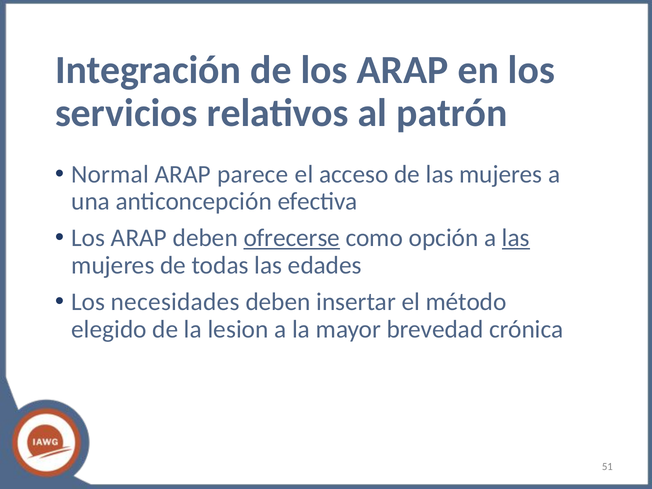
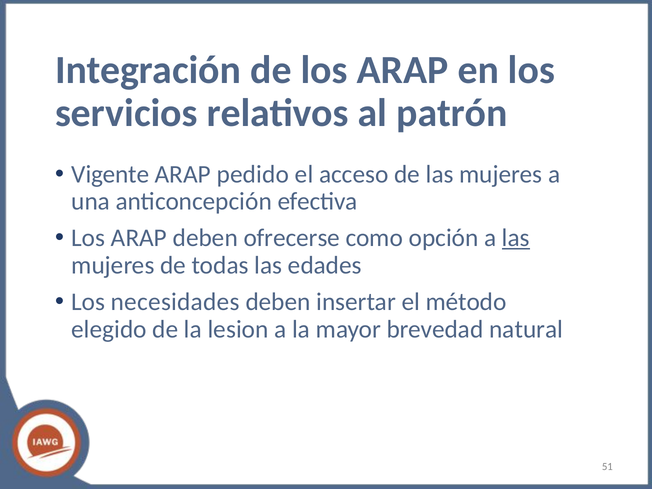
Normal: Normal -> Vigente (110, 174)
parece: parece -> pedido (253, 174)
ofrecerse underline: present -> none (292, 238)
crónica: crónica -> natural (526, 329)
